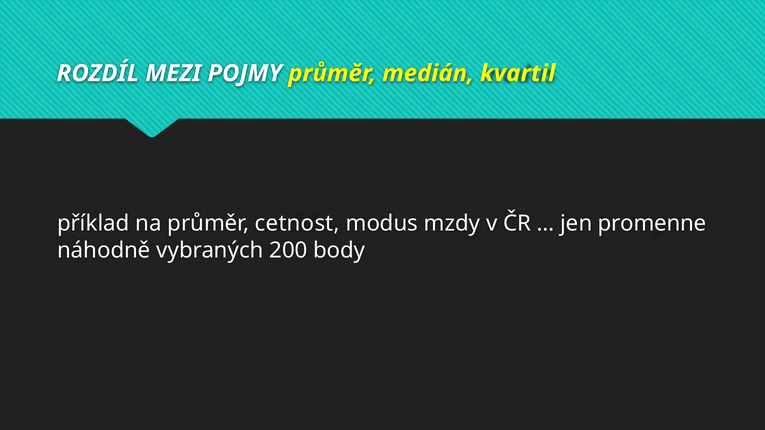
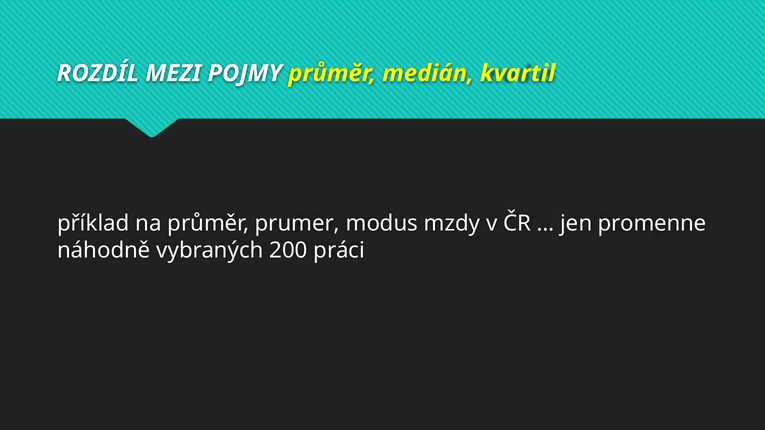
cetnost: cetnost -> prumer (297, 224)
body: body -> práci (339, 250)
